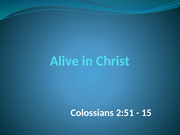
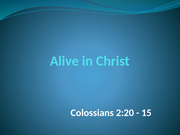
2:51: 2:51 -> 2:20 (125, 113)
